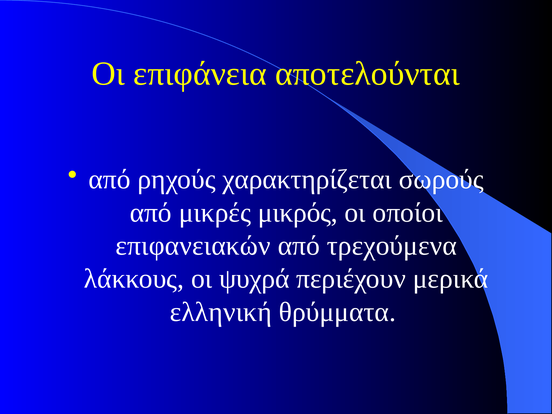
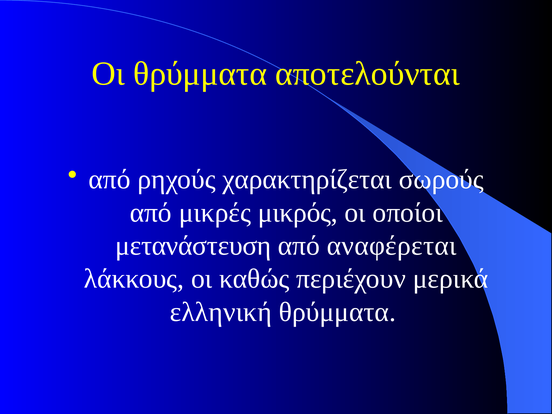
Οι επιφάνεια: επιφάνεια -> θρύμματα (200, 74)
επιφανειακών: επιφανειακών -> μετανάστευση (193, 246)
τρεχούμενα: τρεχούμενα -> αναφέρεται (392, 246)
ψυχρά: ψυχρά -> καθώς (254, 279)
